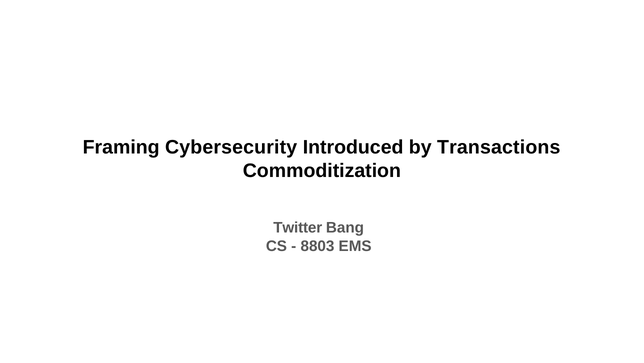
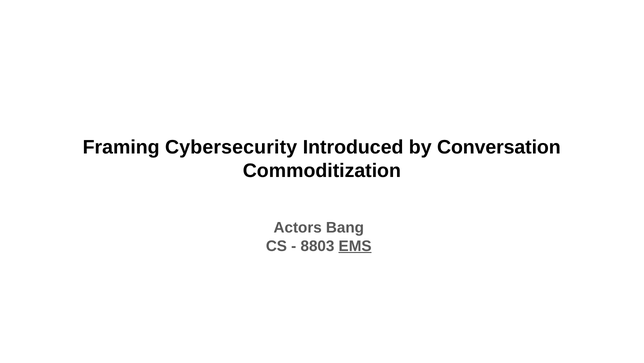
Transactions: Transactions -> Conversation (499, 147)
Twitter: Twitter -> Actors (298, 227)
EMS underline: none -> present (355, 246)
